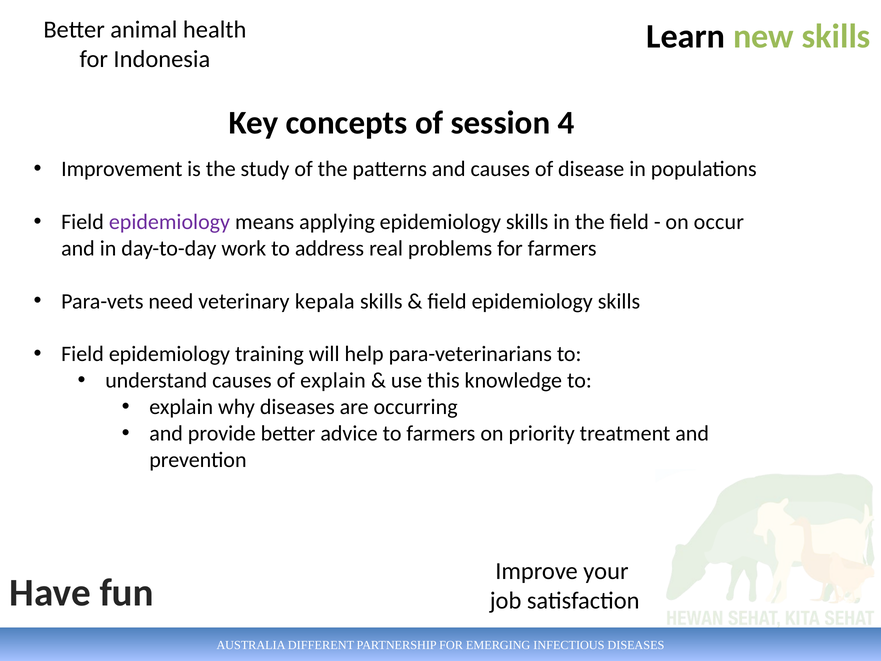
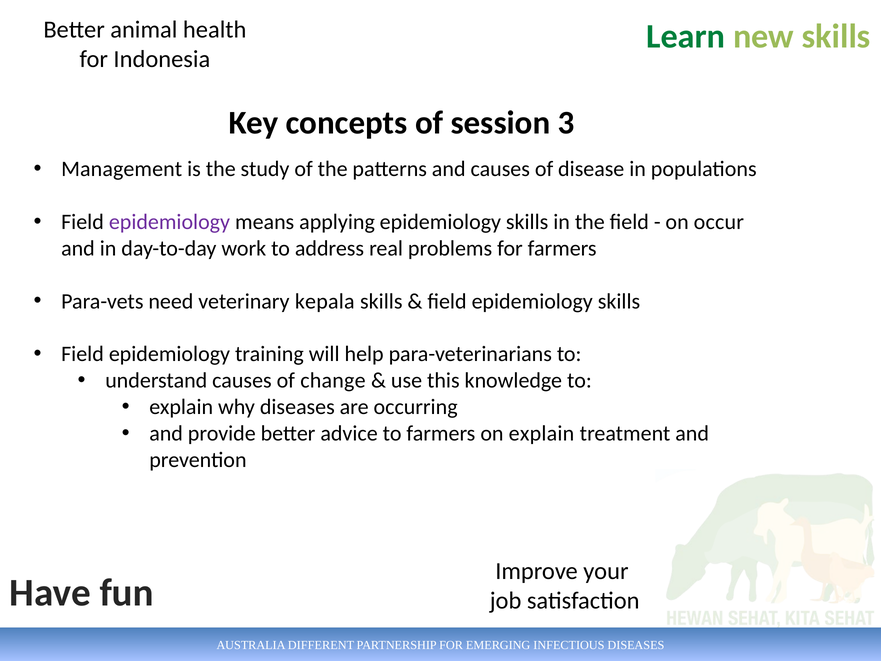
Learn colour: black -> green (686, 36)
4: 4 -> 3 (566, 123)
Improvement: Improvement -> Management (122, 169)
of explain: explain -> change (333, 380)
on priority: priority -> explain (542, 433)
